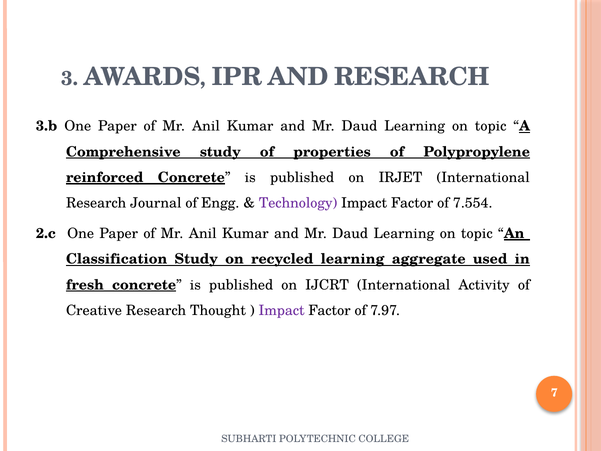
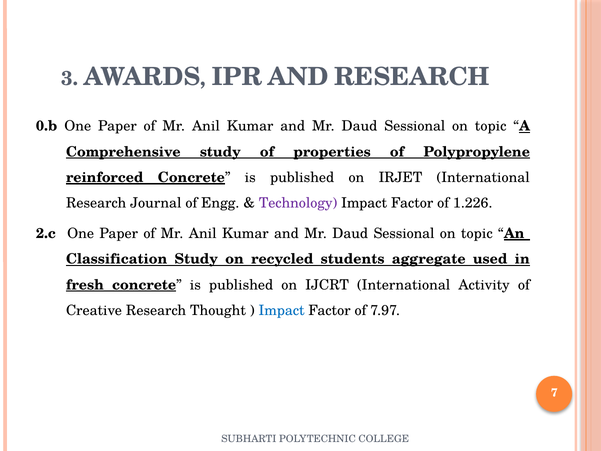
3.b: 3.b -> 0.b (47, 126)
Learning: Learning -> Sessional (415, 126)
7.554: 7.554 -> 1.226 (473, 203)
Learning: Learning -> Sessional (404, 234)
recycled learning: learning -> students (353, 259)
Impact colour: purple -> blue (282, 310)
